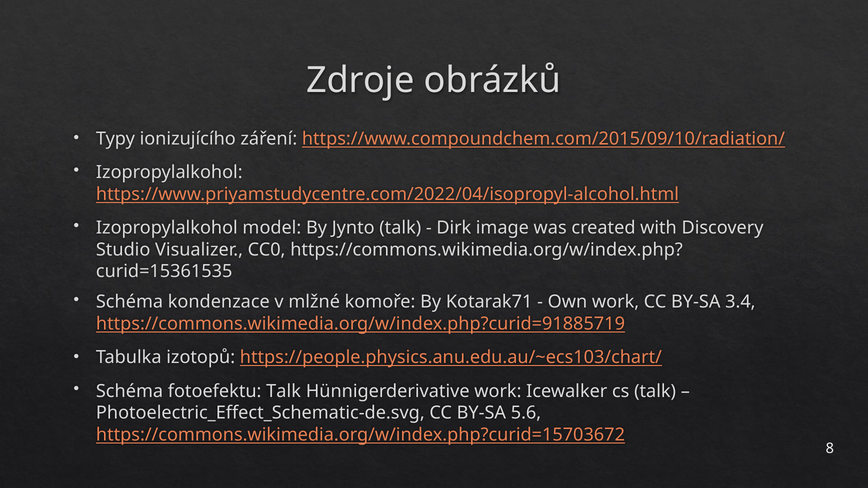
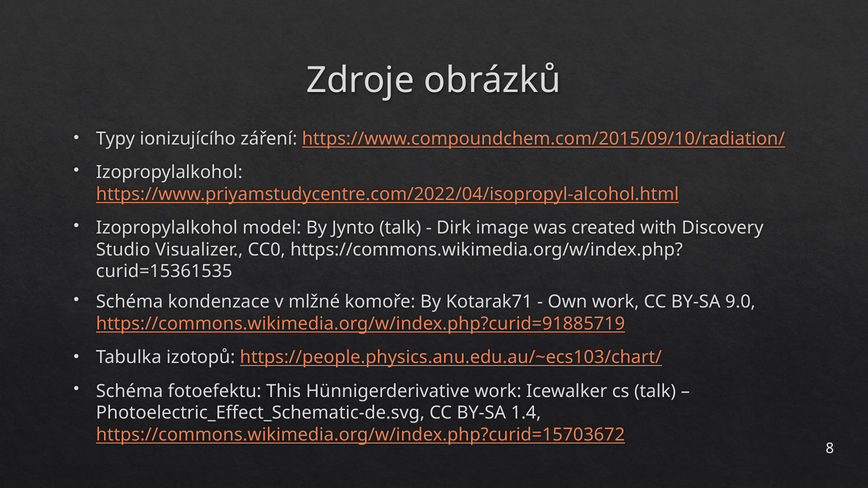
3.4: 3.4 -> 9.0 (740, 302)
fotoefektu Talk: Talk -> This (284, 391)
5.6: 5.6 -> 1.4 (526, 413)
